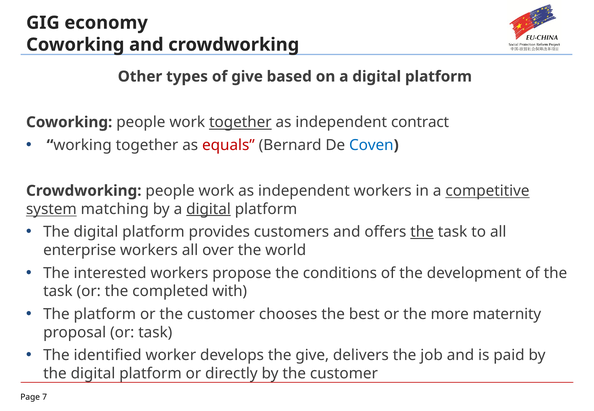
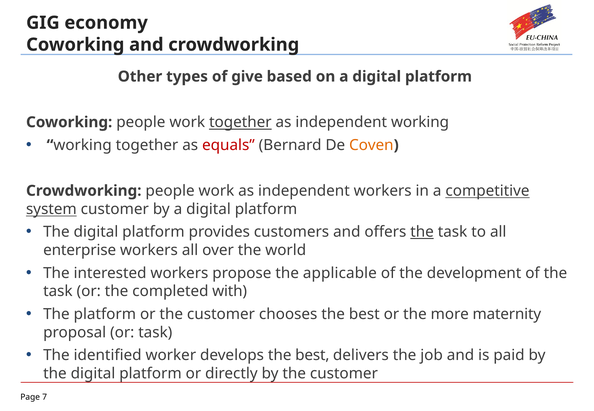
independent contract: contract -> working (420, 122)
Coven colour: blue -> orange (371, 145)
system matching: matching -> customer (115, 209)
digital underline: present -> none (209, 209)
conditions: conditions -> applicable (340, 273)
develops the give: give -> best (312, 355)
